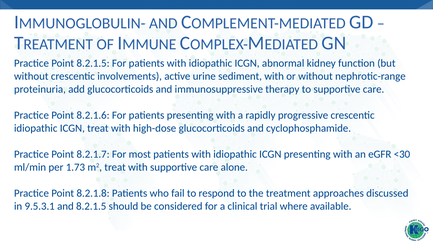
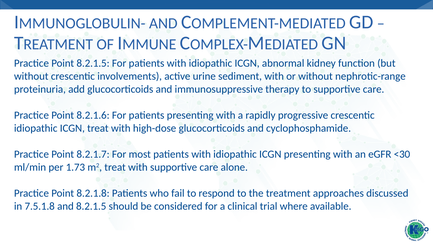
9.5.3.1: 9.5.3.1 -> 7.5.1.8 (40, 206)
